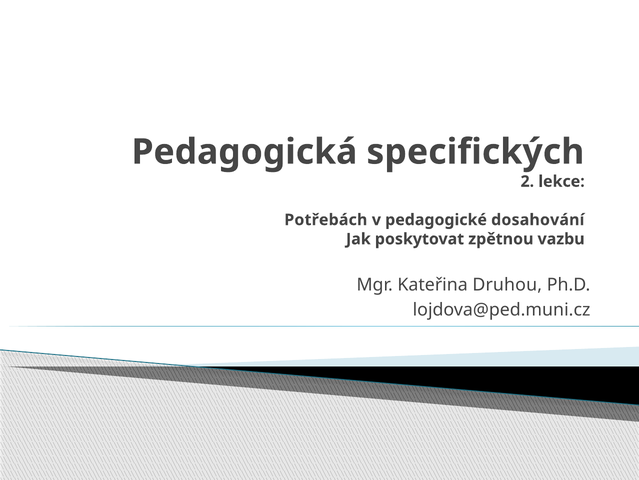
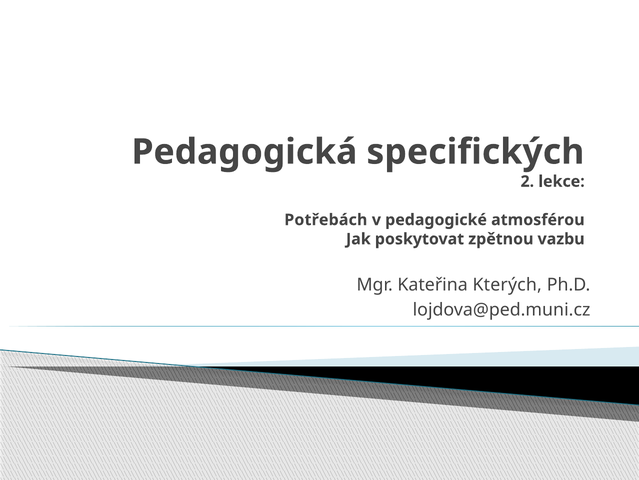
dosahování: dosahování -> atmosférou (538, 220)
Druhou: Druhou -> Kterých (507, 285)
